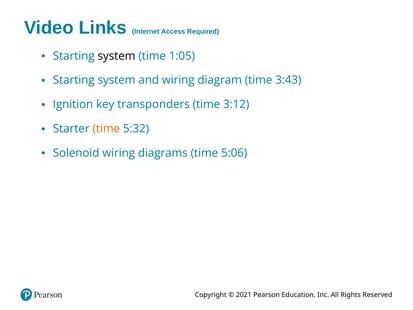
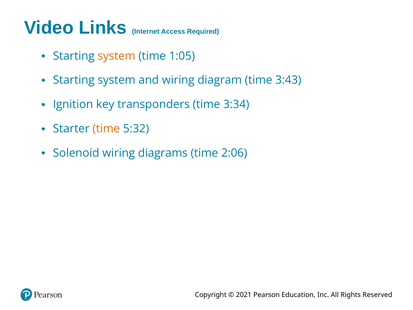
system colour: black -> orange (117, 56)
3:12: 3:12 -> 3:34 (236, 104)
5:06: 5:06 -> 2:06 (234, 153)
